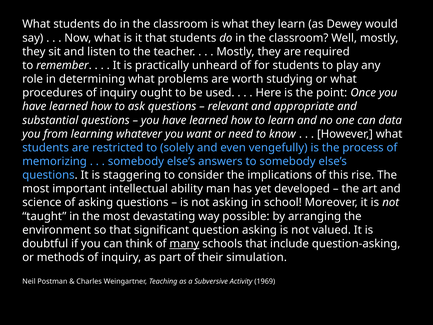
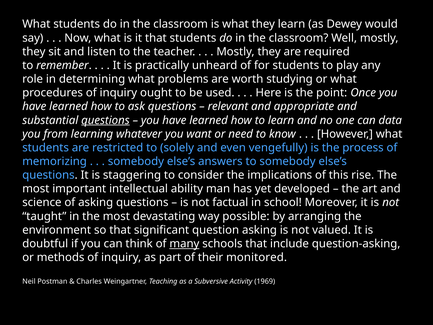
questions underline: none -> present (105, 120)
not asking: asking -> factual (230, 202)
simulation: simulation -> monitored (257, 257)
